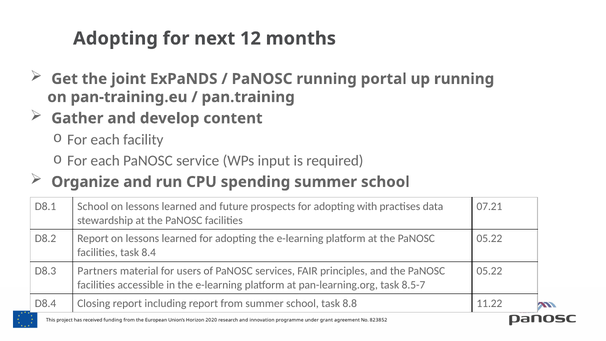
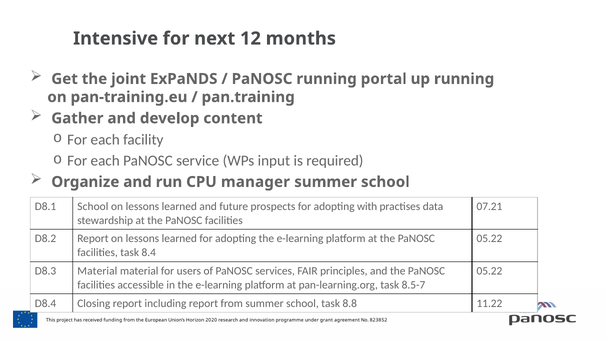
Adopting: Adopting -> Intensive (116, 39)
spending: spending -> manager (255, 182)
D8.3 Partners: Partners -> Material (97, 271)
